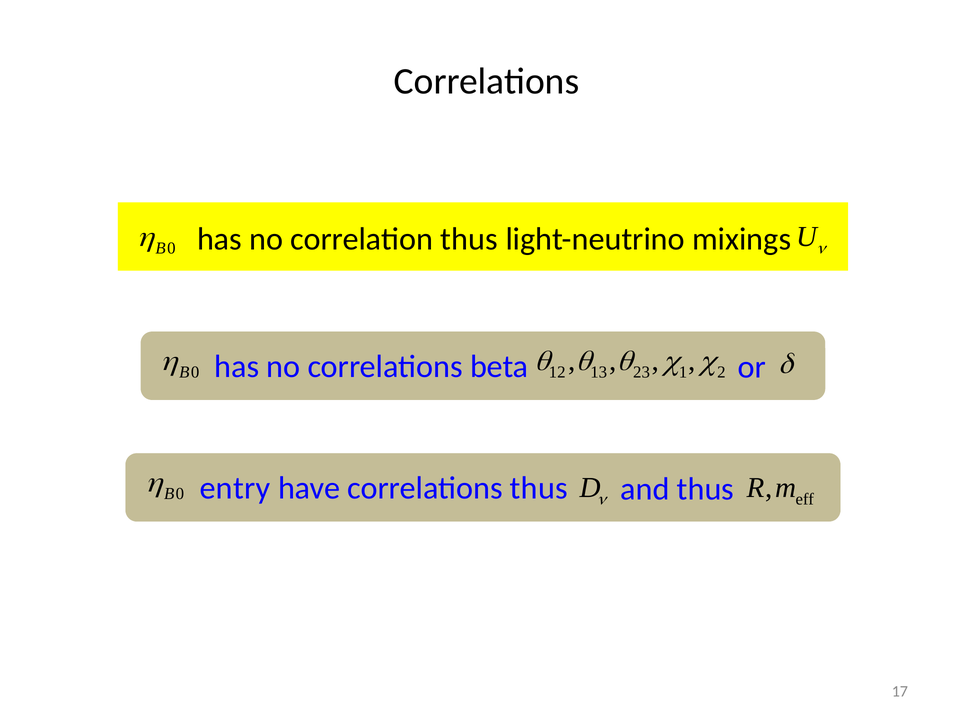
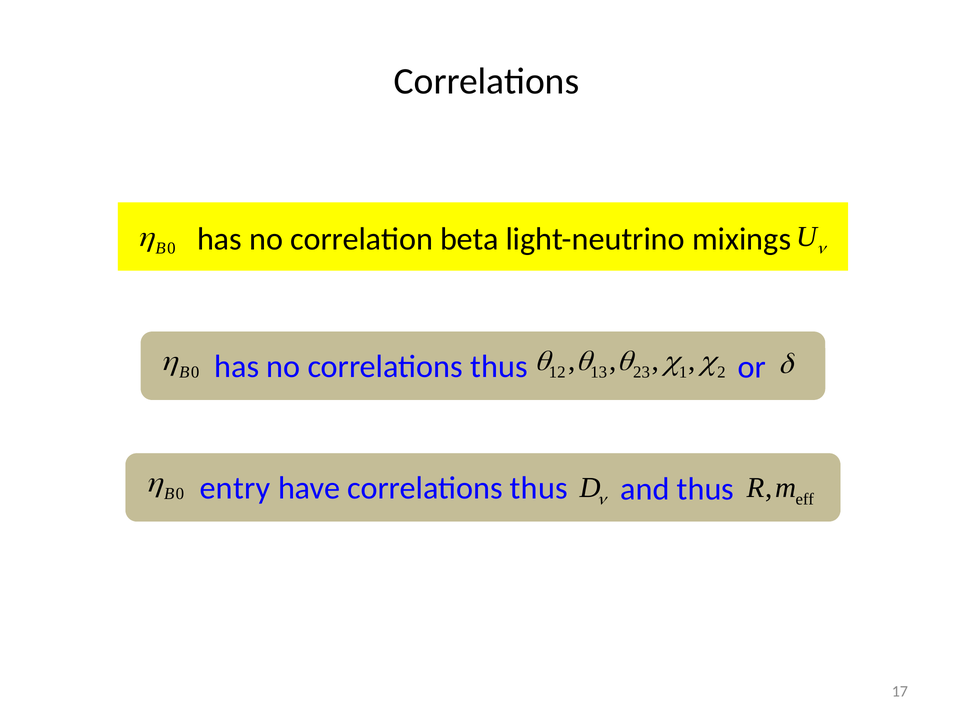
correlation thus: thus -> beta (469, 239)
no correlations beta: beta -> thus (499, 367)
